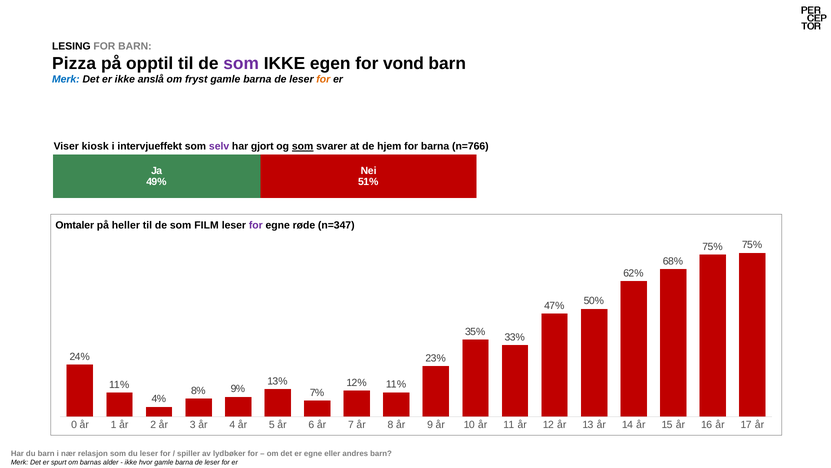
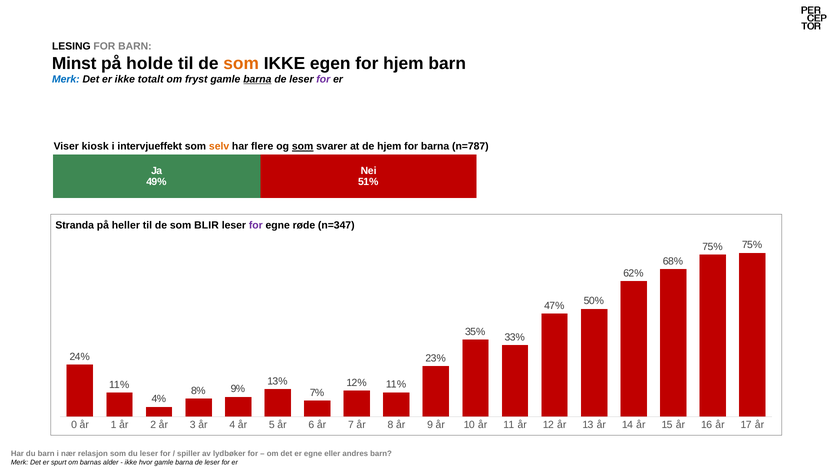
Pizza: Pizza -> Minst (74, 63)
opptil: opptil -> holde (150, 63)
som colour: purple -> orange (241, 63)
for vond: vond -> hjem (403, 63)
anslå: anslå -> totalt (151, 79)
barna underline: none -> present (257, 79)
for colour: orange -> purple (323, 79)
selv colour: purple -> orange (219, 146)
gjort: gjort -> flere (262, 146)
n=766: n=766 -> n=787 (470, 146)
Omtaler: Omtaler -> Stranda (75, 225)
FILM: FILM -> BLIR (207, 225)
